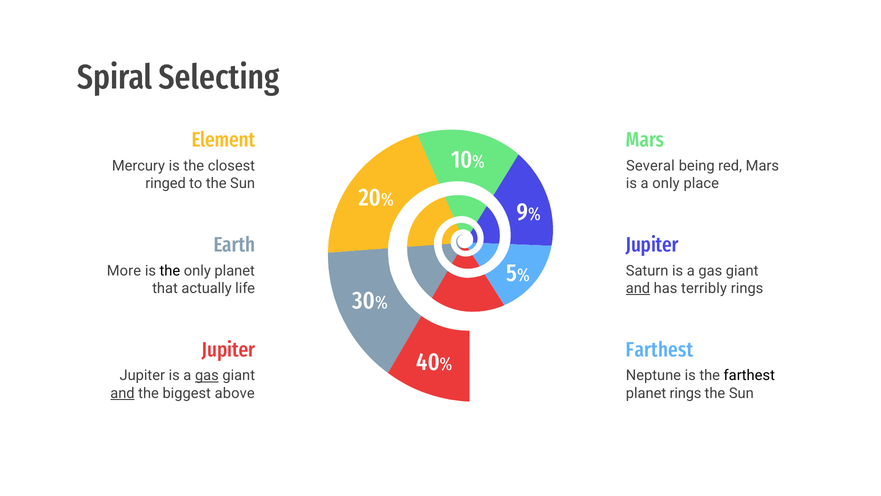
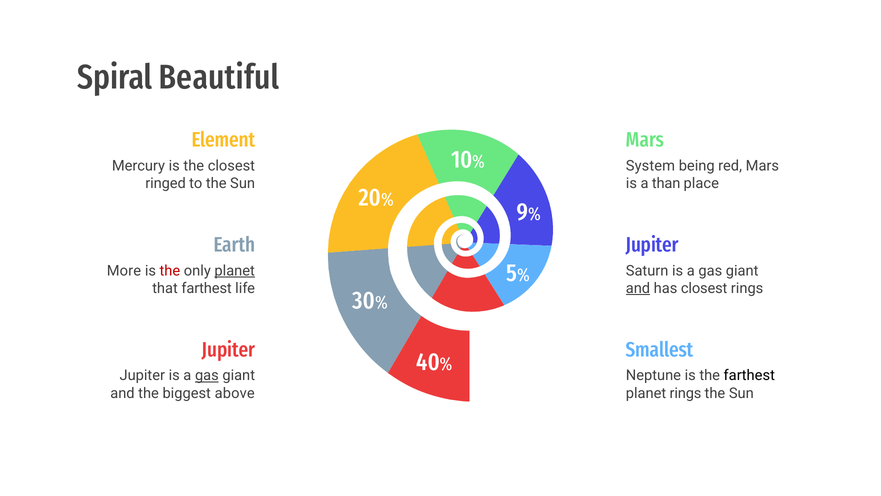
Selecting: Selecting -> Beautiful (219, 77)
Several: Several -> System (650, 166)
a only: only -> than (666, 183)
the colour: black -> red (170, 270)
planet underline: none -> present (235, 270)
that actually: actually -> farthest (207, 288)
has terribly: terribly -> closest (704, 288)
Farthest: Farthest -> Smallest (660, 349)
and underline: present -> none (122, 393)
